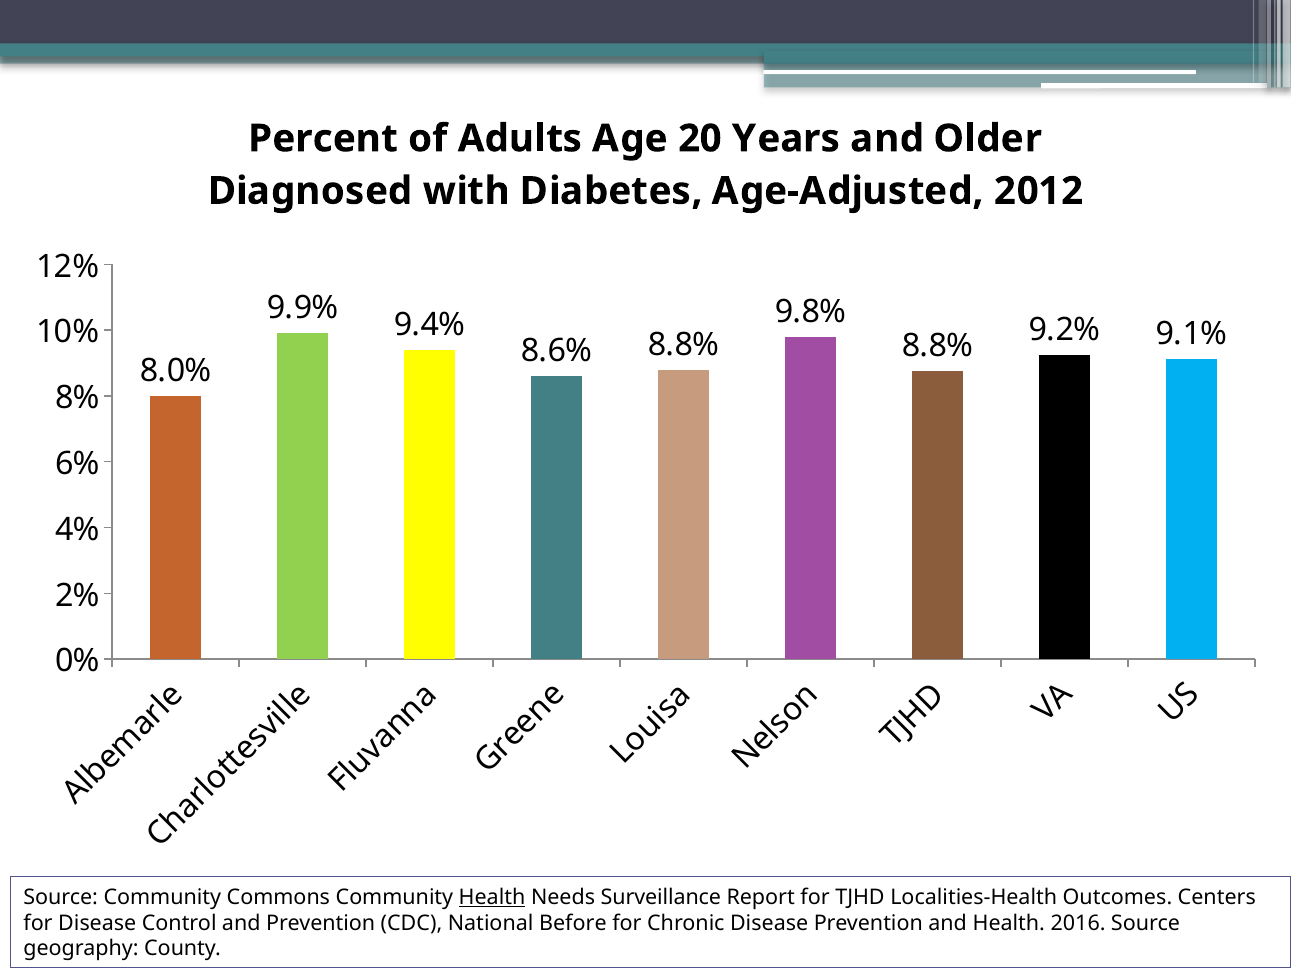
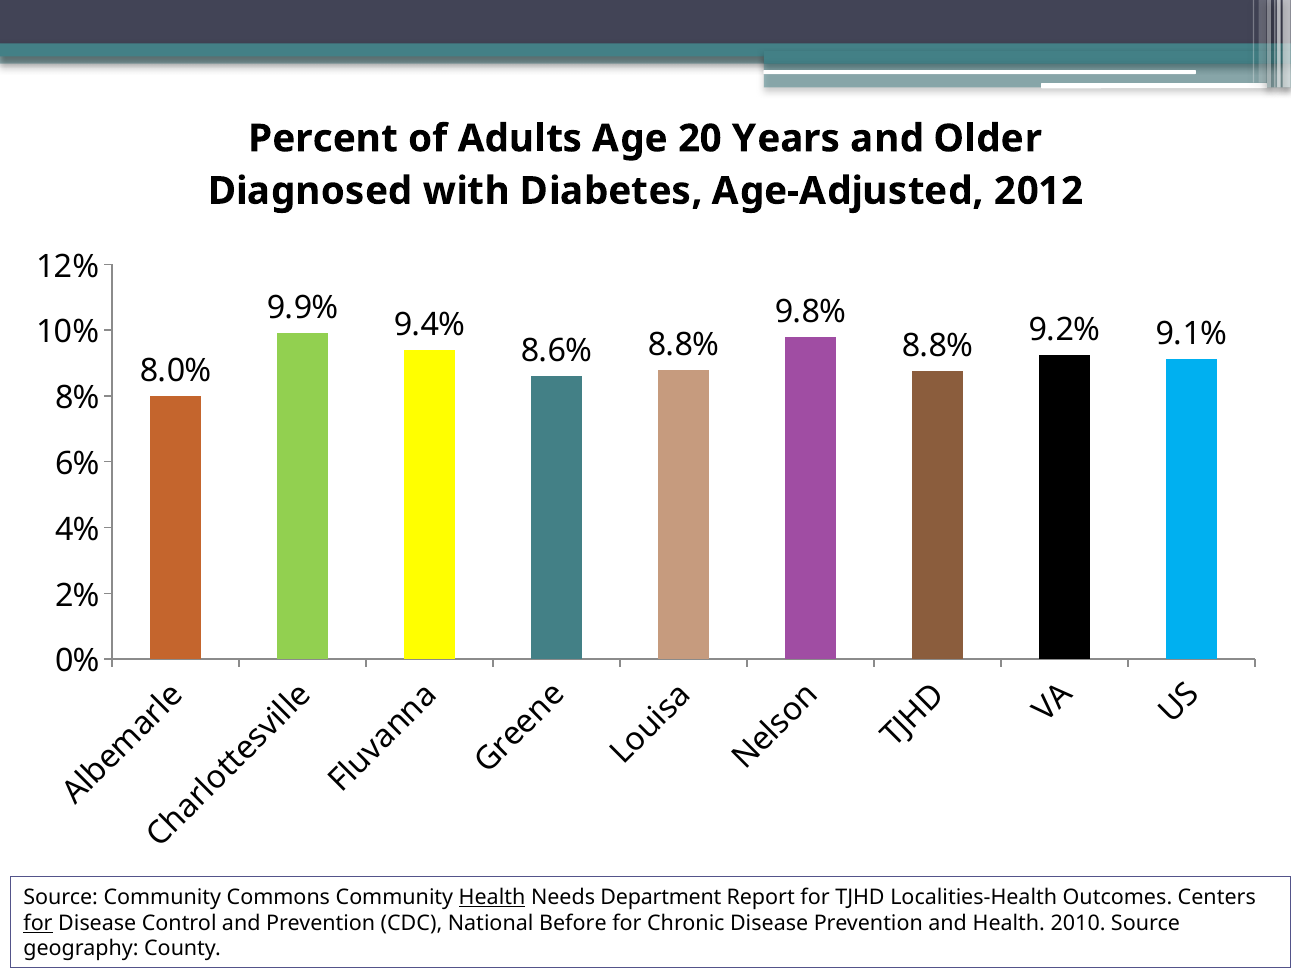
Surveillance: Surveillance -> Department (661, 897)
for underline: none -> present (38, 923)
2016: 2016 -> 2010 (1078, 923)
